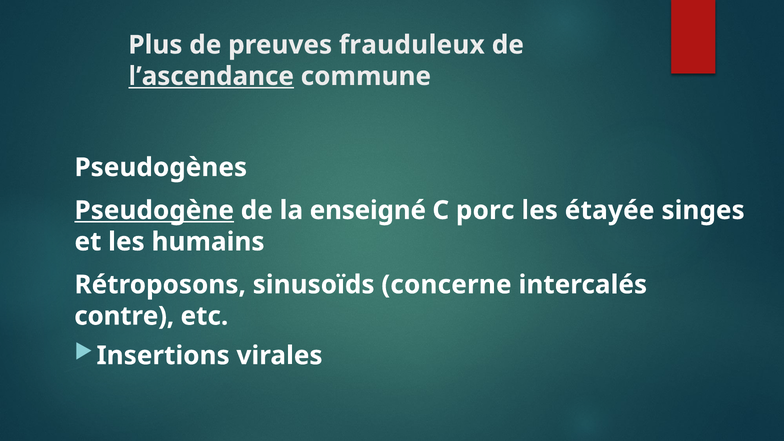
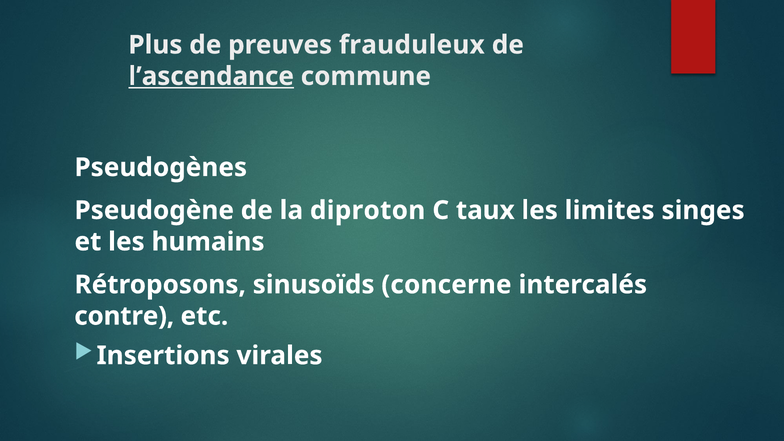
Pseudogène underline: present -> none (154, 210)
enseigné: enseigné -> diproton (368, 210)
porc: porc -> taux (485, 210)
étayée: étayée -> limites (610, 210)
